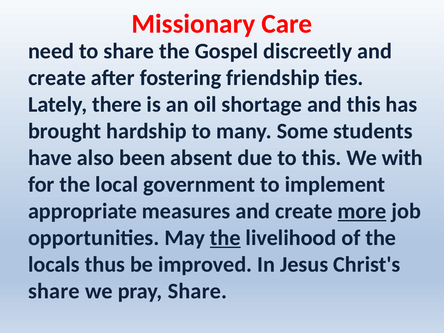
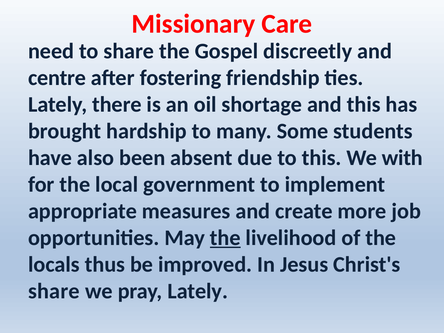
create: create -> centre (57, 78)
more underline: present -> none (362, 211)
pray Share: Share -> Lately (198, 291)
